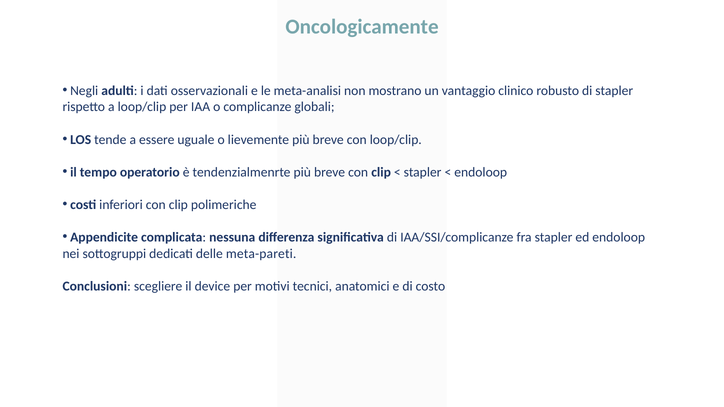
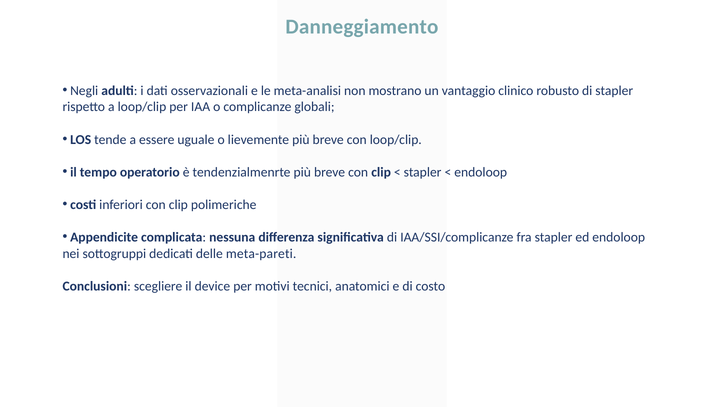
Oncologicamente: Oncologicamente -> Danneggiamento (362, 27)
